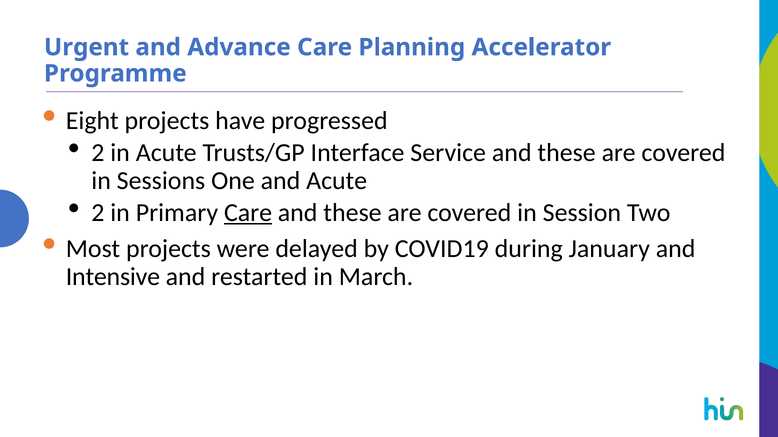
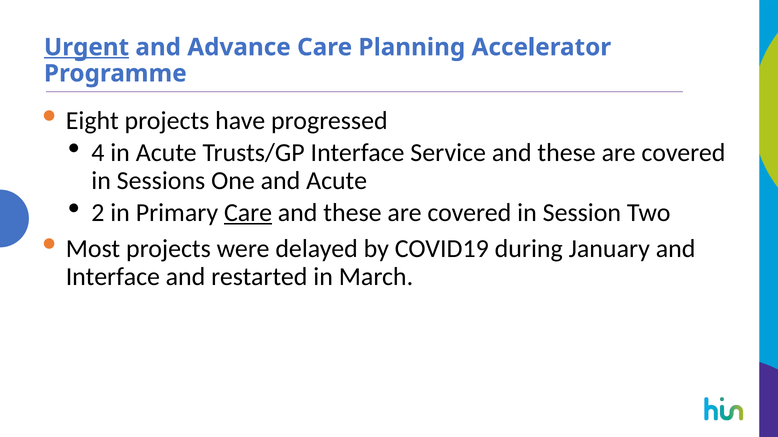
Urgent underline: none -> present (87, 47)
2: 2 -> 4 (98, 153)
Intensive: Intensive -> Interface (113, 277)
